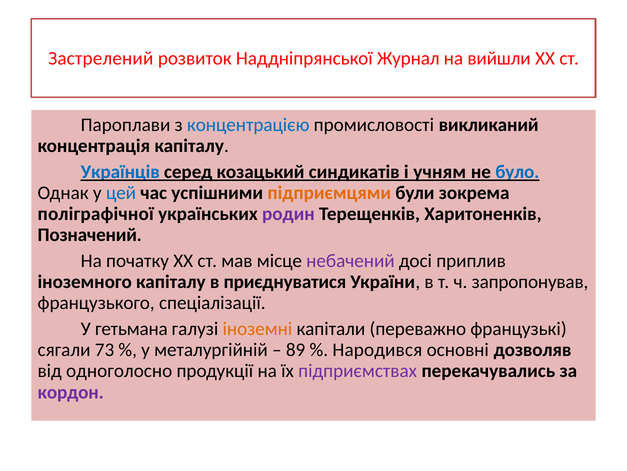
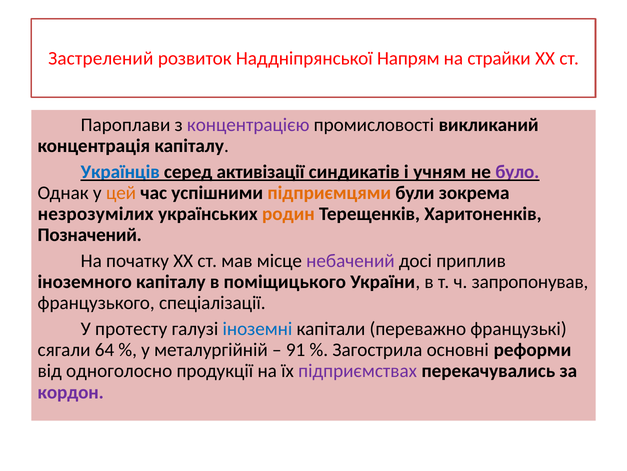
Журнал: Журнал -> Напрям (408, 58)
вийшли: вийшли -> страйки (499, 58)
концентрацією colour: blue -> purple (248, 125)
козацький: козацький -> активізації (261, 172)
було colour: blue -> purple (517, 172)
цей colour: blue -> orange (121, 193)
поліграфічної: поліграфічної -> незрозумілих (96, 214)
родин colour: purple -> orange (288, 214)
приєднуватися: приєднуватися -> поміщицького (285, 282)
гетьмана: гетьмана -> протесту (131, 329)
іноземні colour: orange -> blue (257, 329)
73: 73 -> 64 (105, 350)
89: 89 -> 91 (296, 350)
Народився: Народився -> Загострила (377, 350)
дозволяв: дозволяв -> реформи (532, 350)
